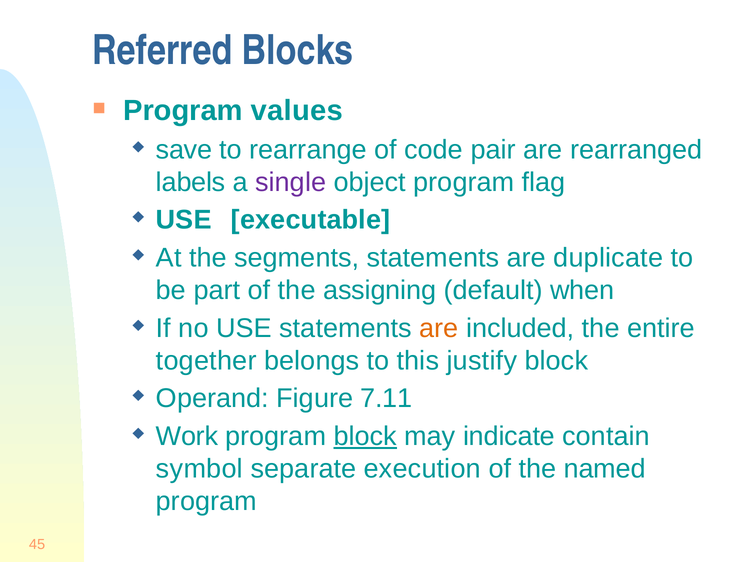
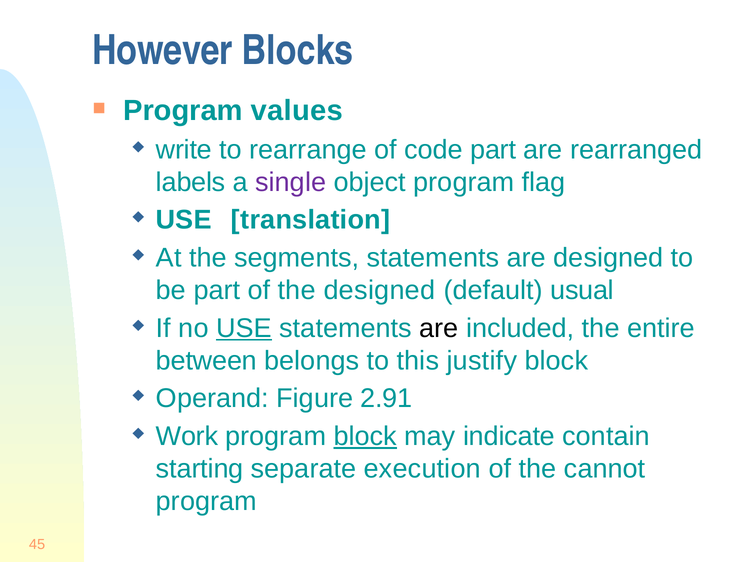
Referred: Referred -> However (162, 51)
save: save -> write (184, 150)
code pair: pair -> part (493, 150)
executable: executable -> translation (311, 220)
are duplicate: duplicate -> designed (608, 258)
the assigning: assigning -> designed (379, 291)
when: when -> usual (582, 291)
USE underline: none -> present (244, 328)
are colour: orange -> black (439, 328)
together: together -> between (207, 361)
7.11: 7.11 -> 2.91 (386, 399)
symbol: symbol -> starting (200, 469)
named: named -> cannot (605, 469)
